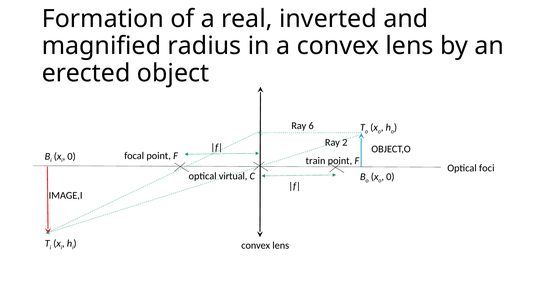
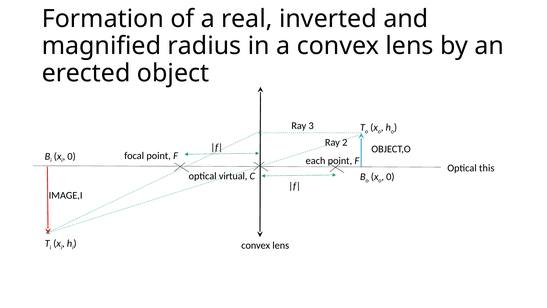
6: 6 -> 3 (311, 126)
train: train -> each (316, 160)
foci: foci -> this (487, 168)
